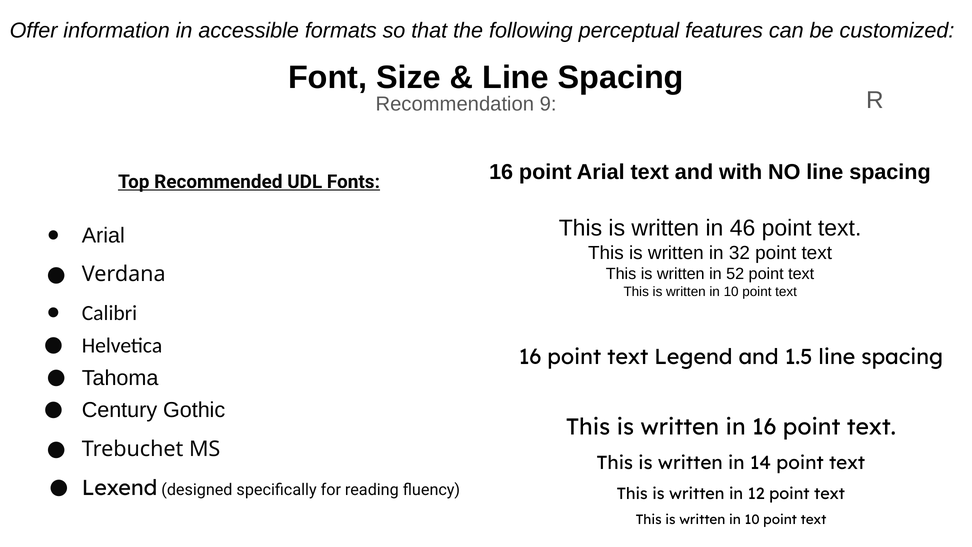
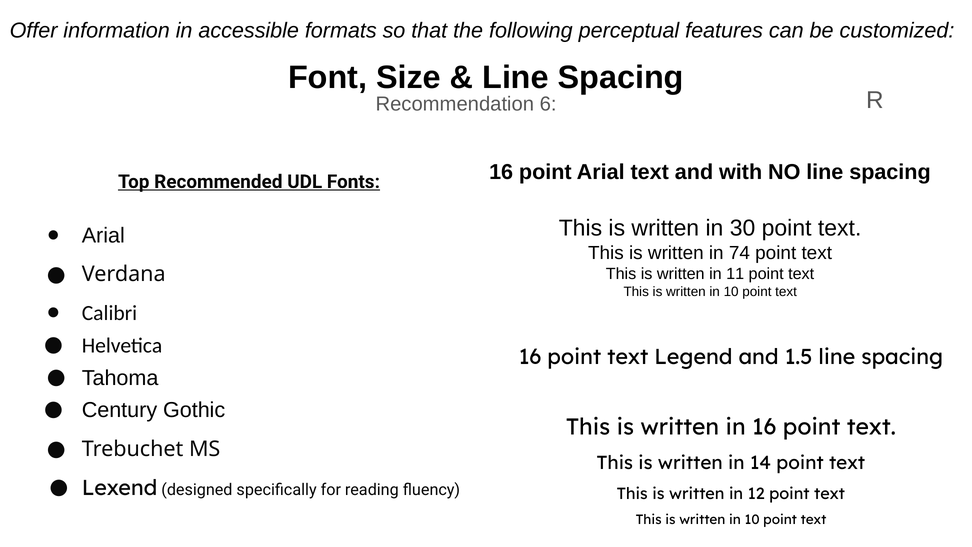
9: 9 -> 6 (548, 104)
46: 46 -> 30 (743, 228)
32: 32 -> 74 (739, 253)
52: 52 -> 11 (735, 274)
